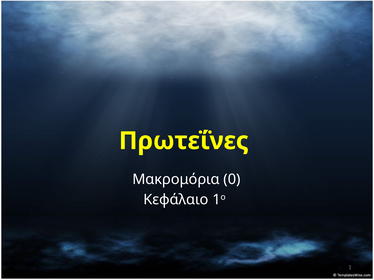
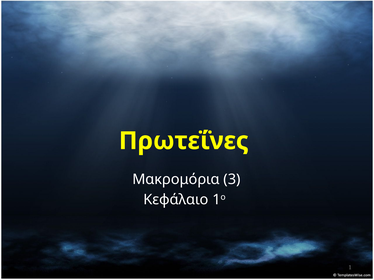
0: 0 -> 3 (232, 180)
